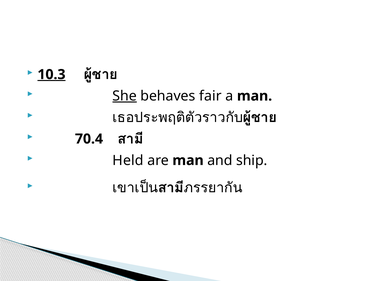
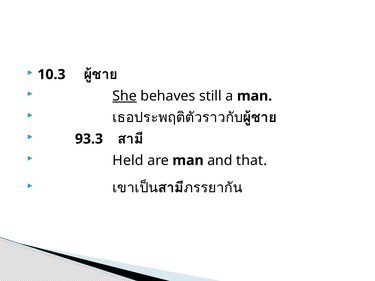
10.3 underline: present -> none (51, 75)
fair: fair -> still (210, 96)
70.4: 70.4 -> 93.3 (89, 139)
ship: ship -> that (252, 161)
